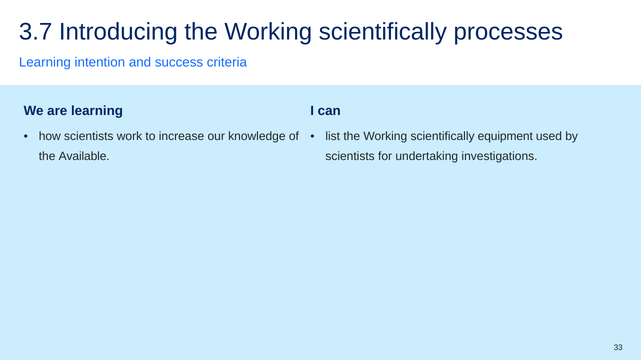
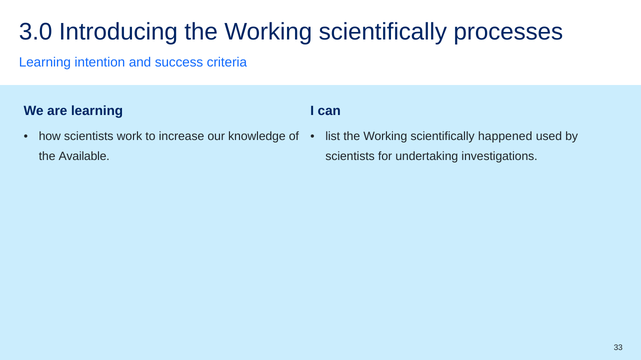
3.7: 3.7 -> 3.0 (36, 32)
equipment: equipment -> happened (505, 137)
